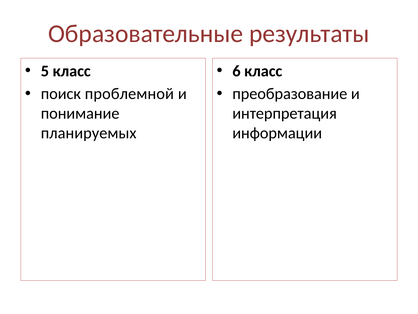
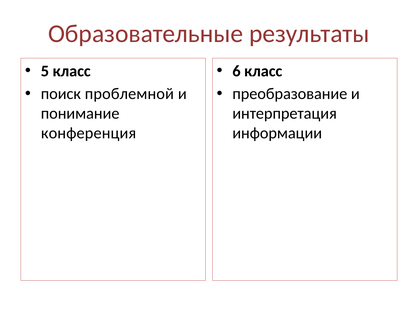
планируемых: планируемых -> конференция (89, 133)
